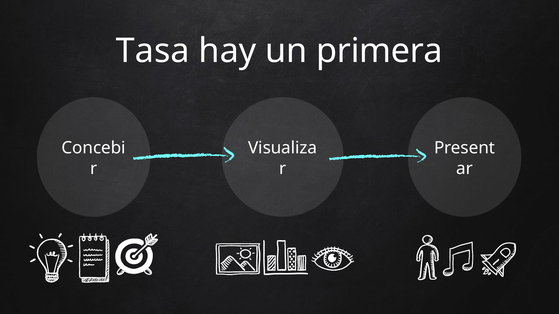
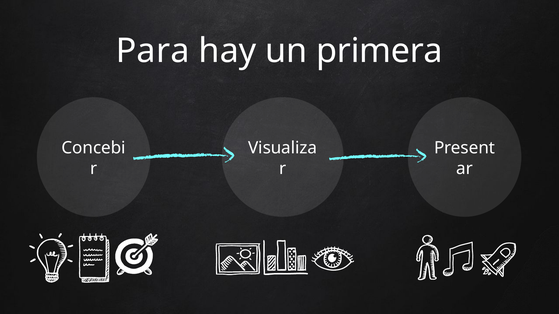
Tasa: Tasa -> Para (153, 51)
